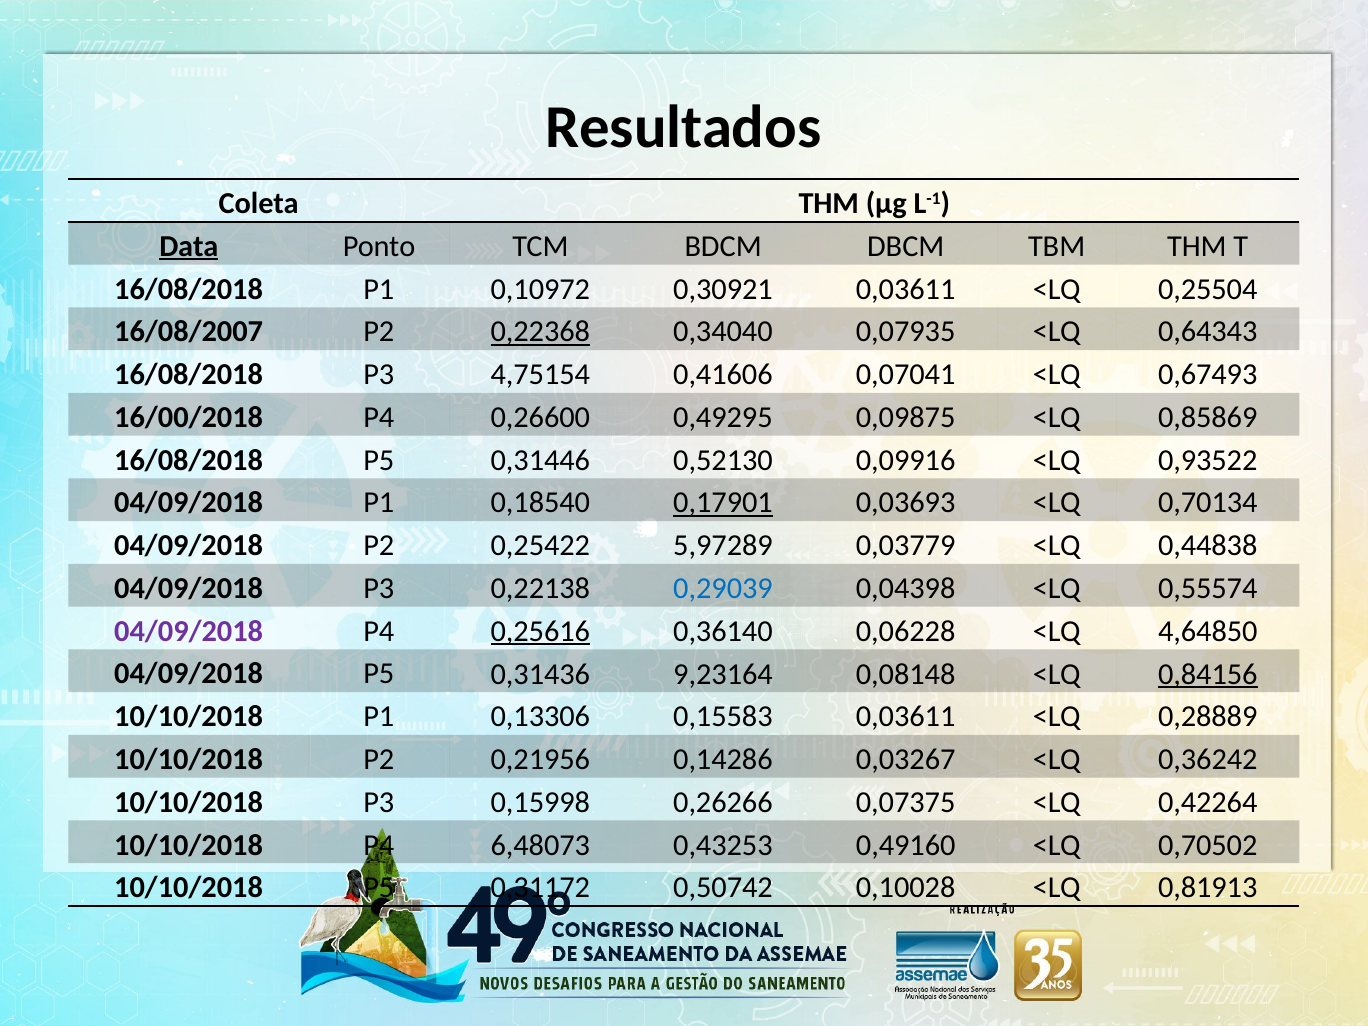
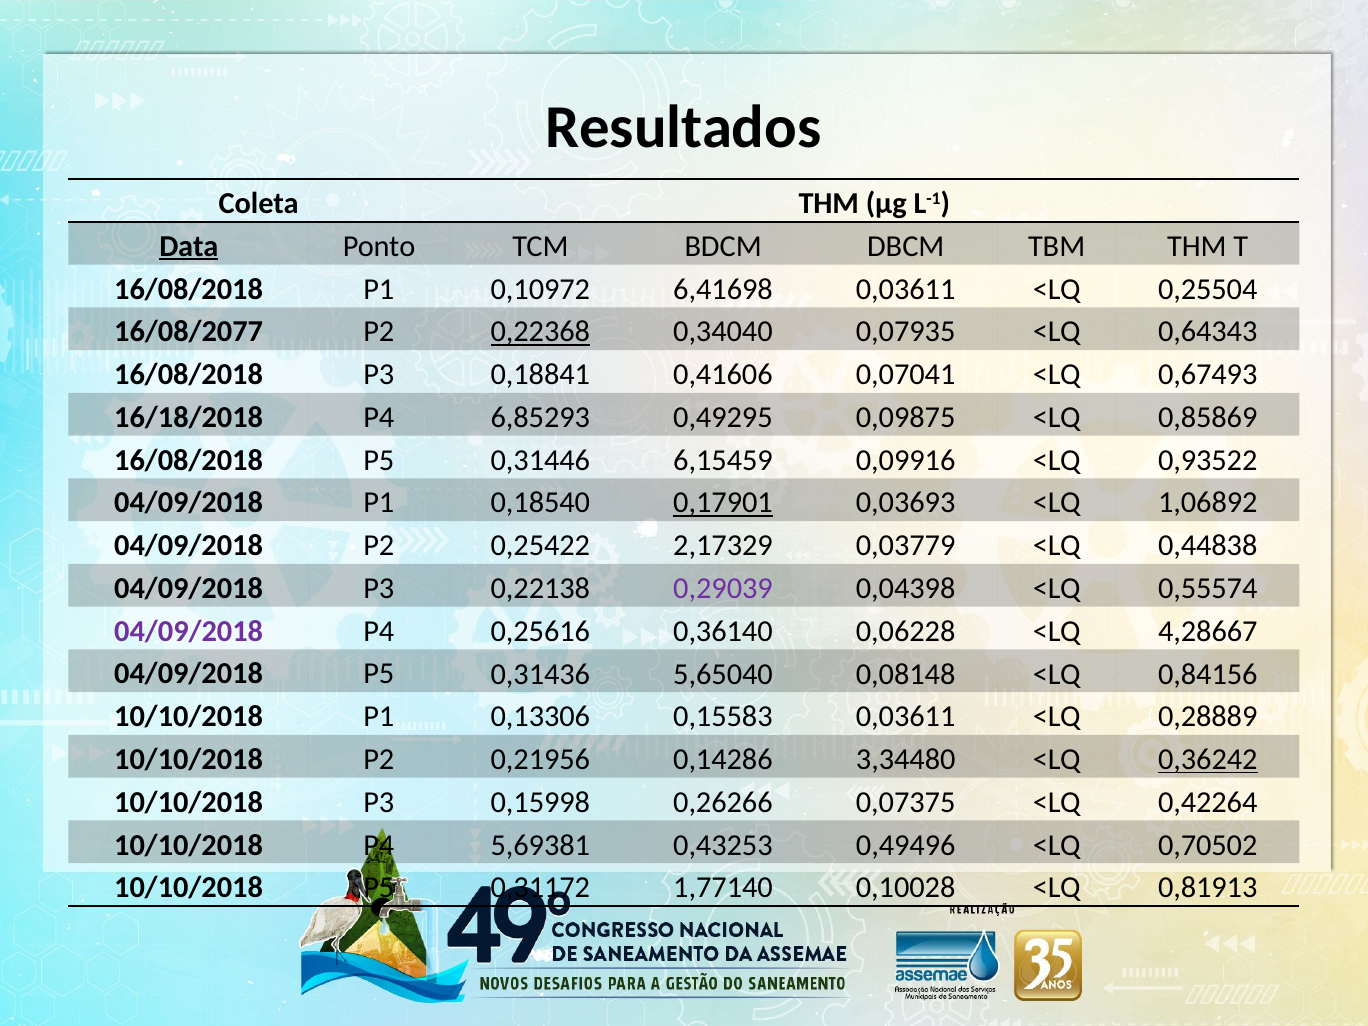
0,30921: 0,30921 -> 6,41698 (723, 289)
16/08/2007: 16/08/2007 -> 16/08/2077 (189, 332)
4,75154: 4,75154 -> 0,18841 (540, 375)
16/00/2018: 16/00/2018 -> 16/18/2018 (189, 417)
0,26600: 0,26600 -> 6,85293 (540, 417)
0,52130: 0,52130 -> 6,15459 (723, 460)
0,70134: 0,70134 -> 1,06892 (1208, 503)
5,97289: 5,97289 -> 2,17329 (723, 546)
0,29039 colour: blue -> purple (723, 588)
0,25616 underline: present -> none (540, 631)
4,64850: 4,64850 -> 4,28667 (1208, 631)
9,23164: 9,23164 -> 5,65040 (723, 674)
0,84156 underline: present -> none (1208, 674)
0,03267: 0,03267 -> 3,34480 (906, 759)
0,36242 underline: none -> present (1208, 759)
6,48073: 6,48073 -> 5,69381 (540, 845)
0,49160: 0,49160 -> 0,49496 (906, 845)
0,50742: 0,50742 -> 1,77140 (723, 888)
